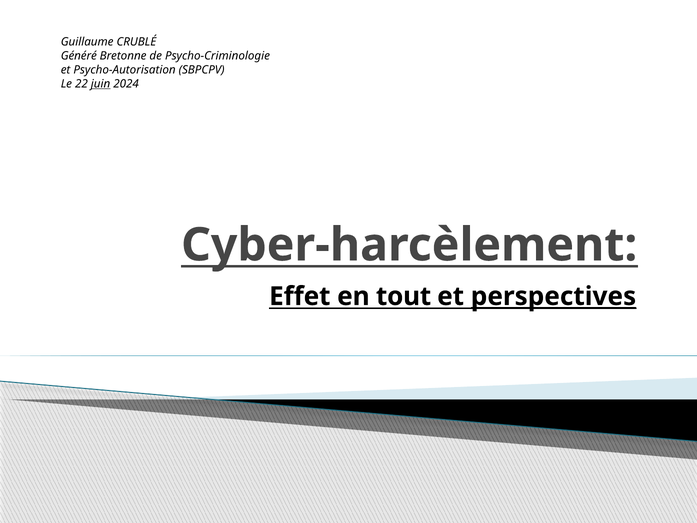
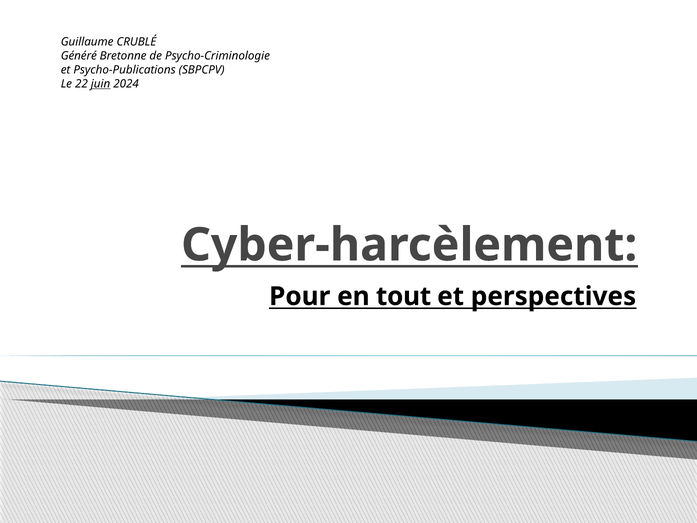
Psycho-Autorisation: Psycho-Autorisation -> Psycho-Publications (125, 70)
Effet: Effet -> Pour (300, 296)
perspectives underline: present -> none (553, 296)
